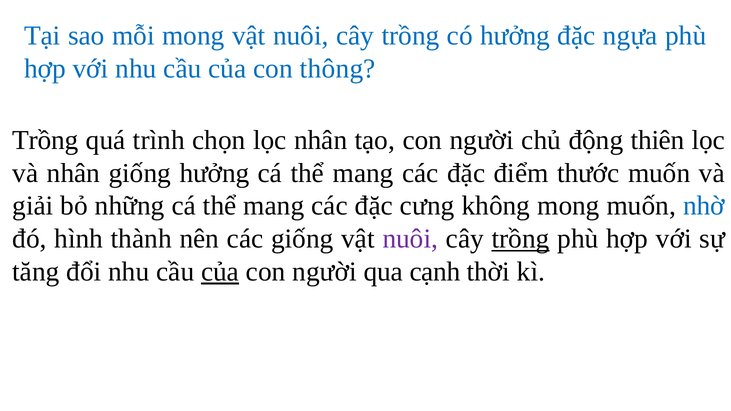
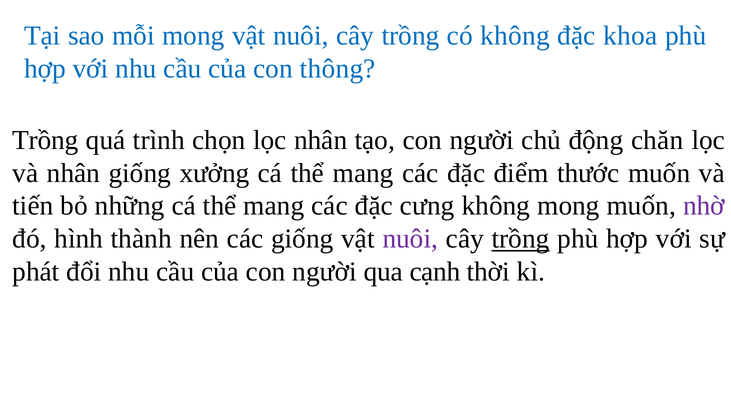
có hưởng: hưởng -> không (515, 36)
ngựa: ngựa -> khoa (630, 36)
thiên: thiên -> chăn (657, 140)
giống hưởng: hưởng -> xưởng (214, 173)
giải: giải -> tiến (33, 206)
nhờ colour: blue -> purple (704, 206)
tăng: tăng -> phát (36, 272)
của underline: present -> none (220, 272)
